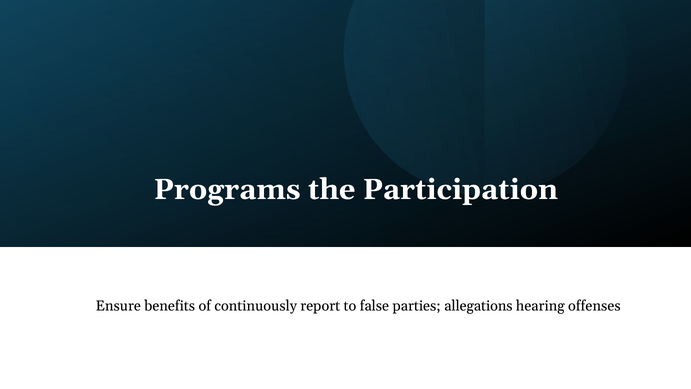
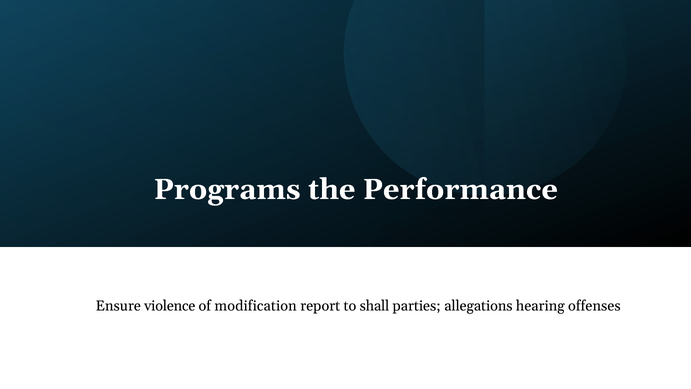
Participation: Participation -> Performance (460, 189)
benefits: benefits -> violence (170, 306)
continuously: continuously -> modification (256, 306)
false: false -> shall (374, 306)
